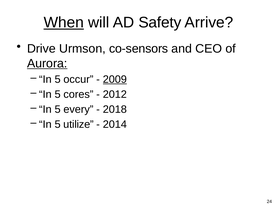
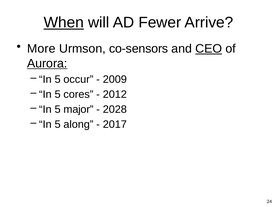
Safety: Safety -> Fewer (160, 23)
Drive: Drive -> More (41, 49)
CEO underline: none -> present (209, 49)
2009 underline: present -> none (115, 80)
every: every -> major (79, 110)
2018: 2018 -> 2028 (115, 110)
utilize: utilize -> along (79, 125)
2014: 2014 -> 2017 (115, 125)
